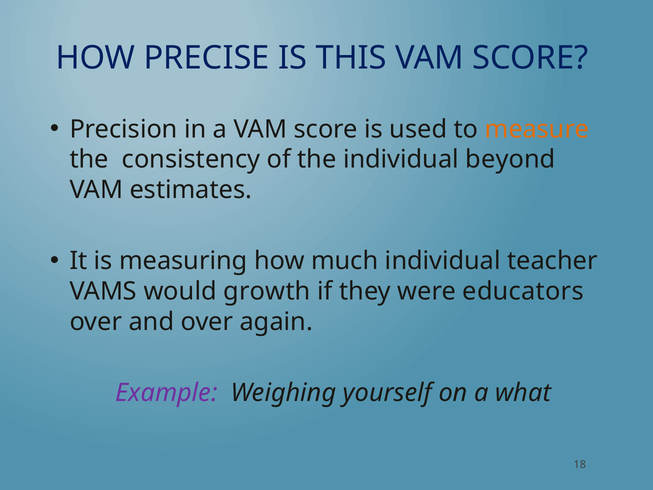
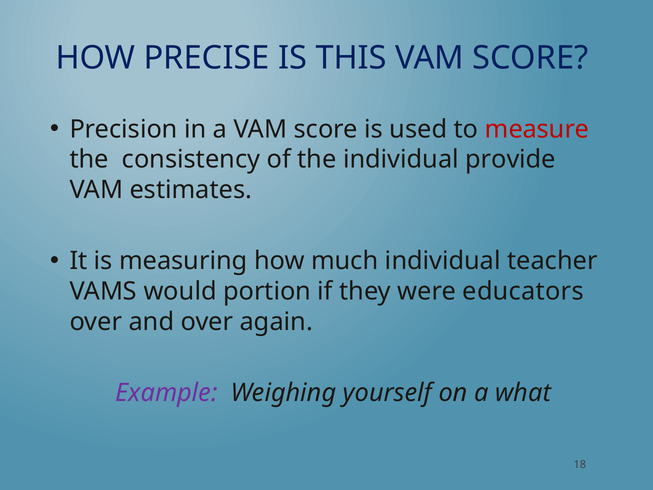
measure colour: orange -> red (537, 129)
beyond: beyond -> provide (511, 159)
growth: growth -> portion (267, 291)
